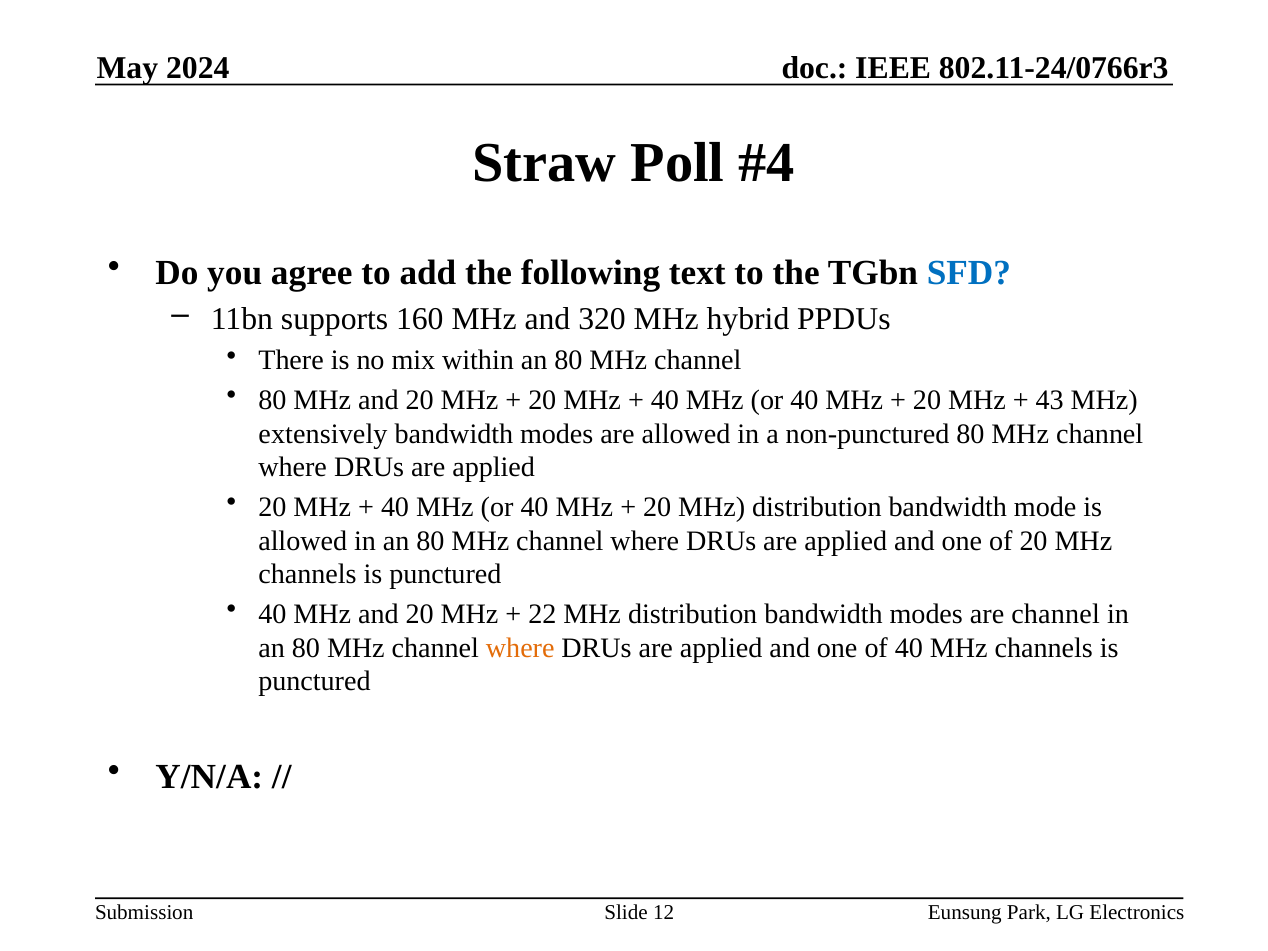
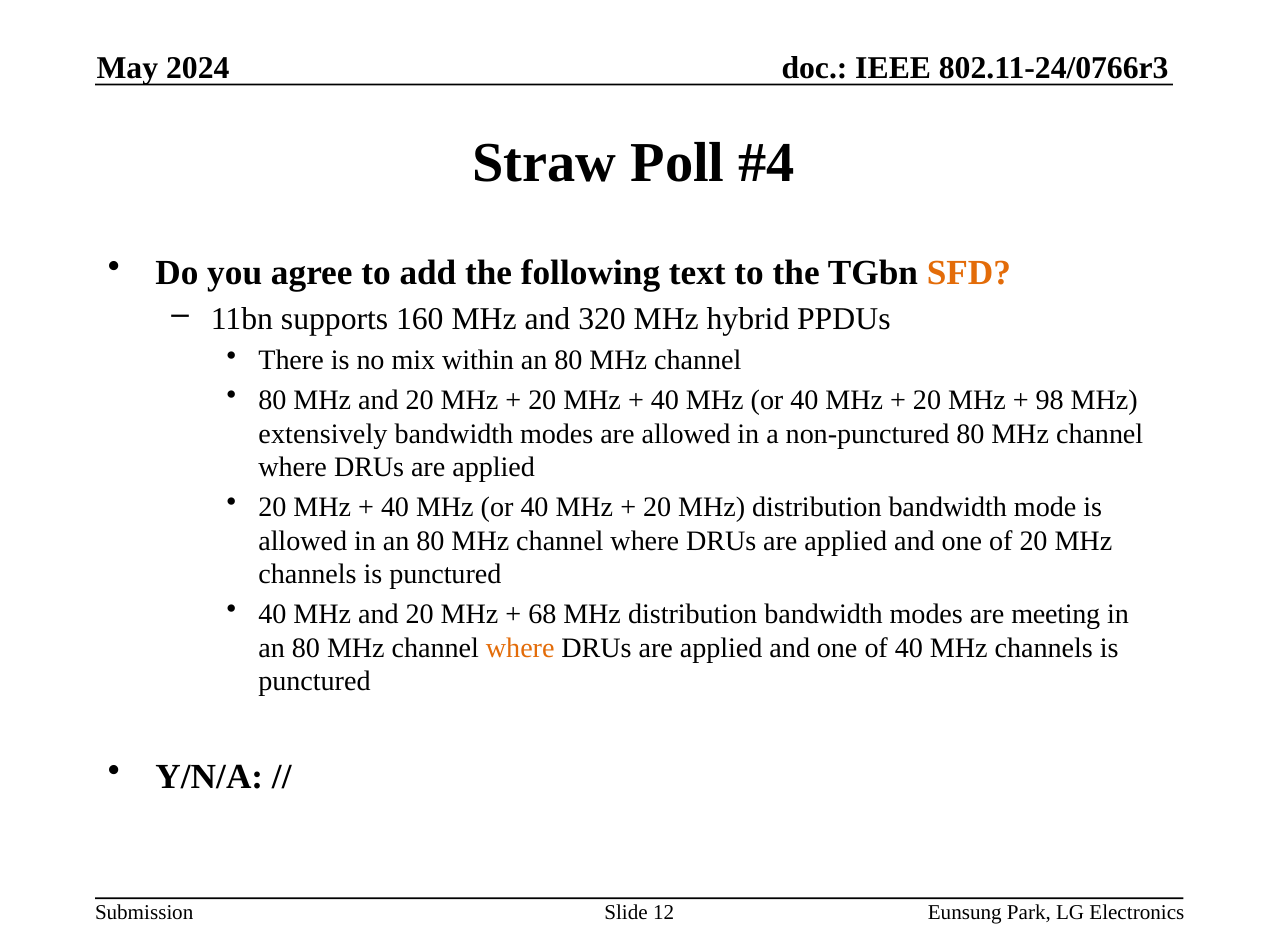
SFD colour: blue -> orange (969, 273)
43: 43 -> 98 (1050, 400)
22: 22 -> 68 (542, 614)
are channel: channel -> meeting (1056, 614)
